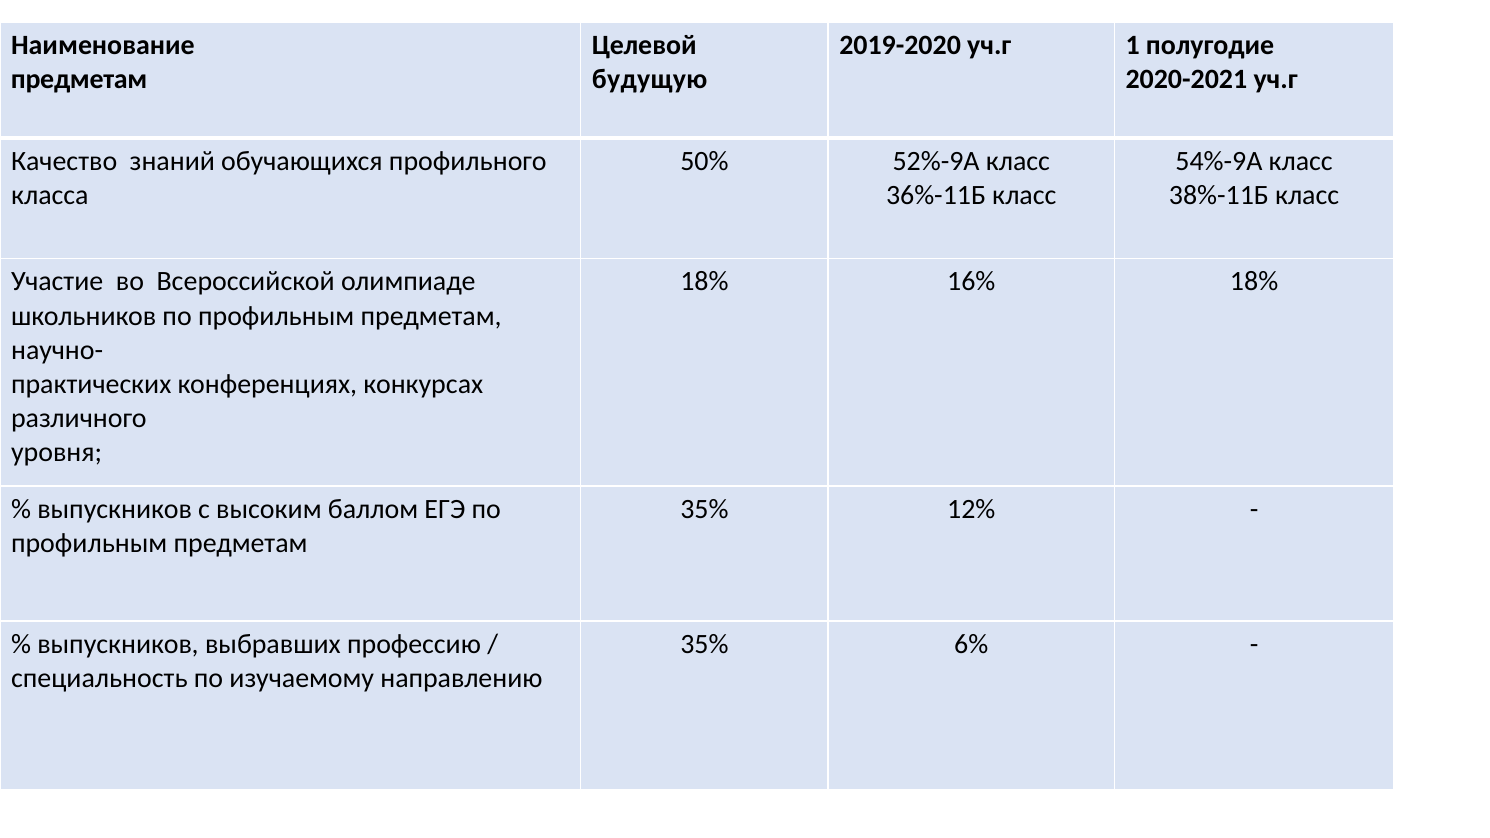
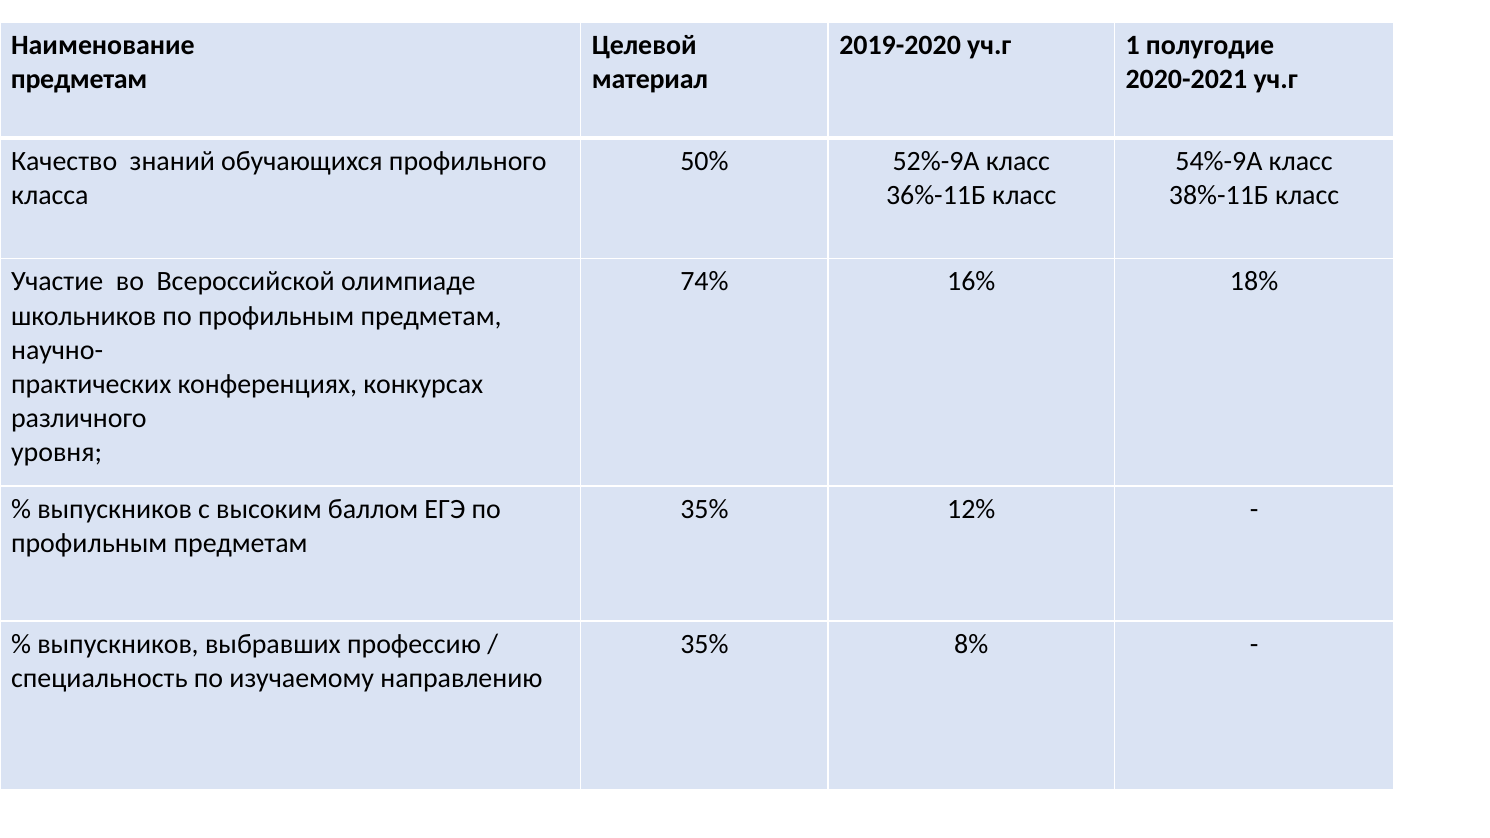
будущую: будущую -> материал (650, 79)
18%: 18% -> 74% (704, 282)
6%: 6% -> 8% (971, 644)
